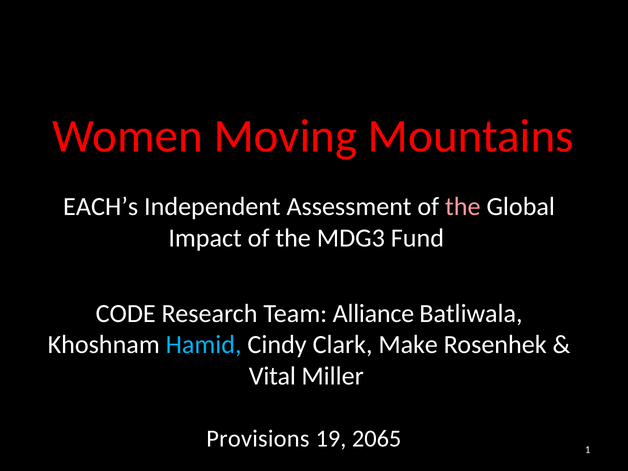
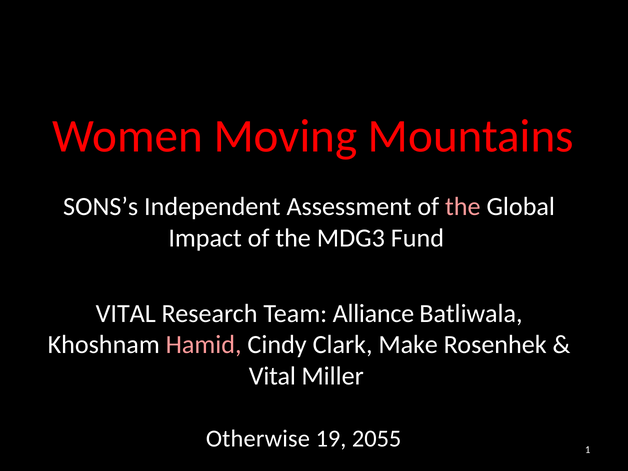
EACH’s: EACH’s -> SONS’s (101, 207)
CODE: CODE -> VITAL (126, 313)
Hamid colour: light blue -> pink (204, 345)
Provisions: Provisions -> Otherwise (258, 439)
2065: 2065 -> 2055 (377, 439)
